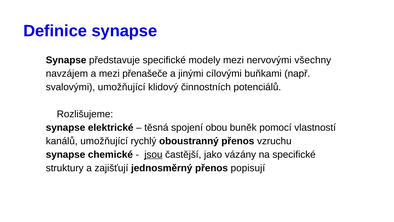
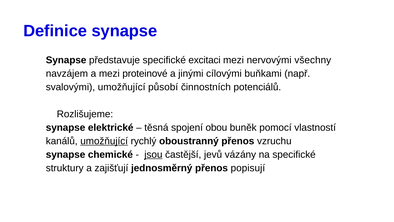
modely: modely -> excitaci (205, 60)
přenašeče: přenašeče -> proteinové (145, 73)
klidový: klidový -> působí (163, 87)
umožňující underline: none -> present (104, 141)
jako: jako -> jevů (213, 154)
